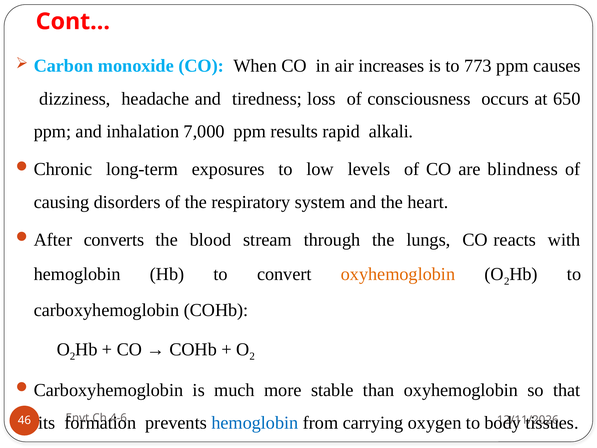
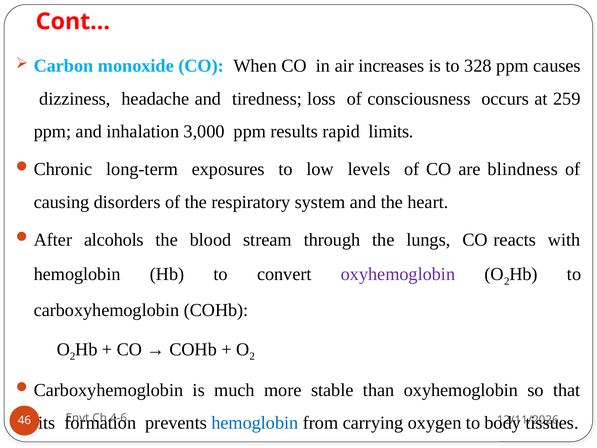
773: 773 -> 328 (478, 66)
650: 650 -> 259 (567, 99)
7,000: 7,000 -> 3,000 (204, 132)
alkali: alkali -> limits (391, 132)
converts: converts -> alcohols (114, 240)
oxyhemoglobin colour: orange -> purple (398, 274)
